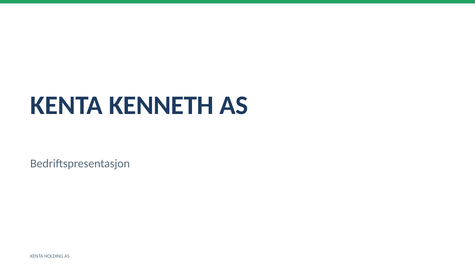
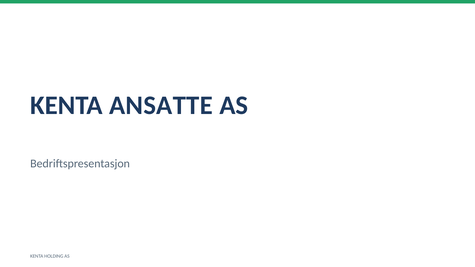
KENNETH: KENNETH -> ANSATTE (161, 105)
